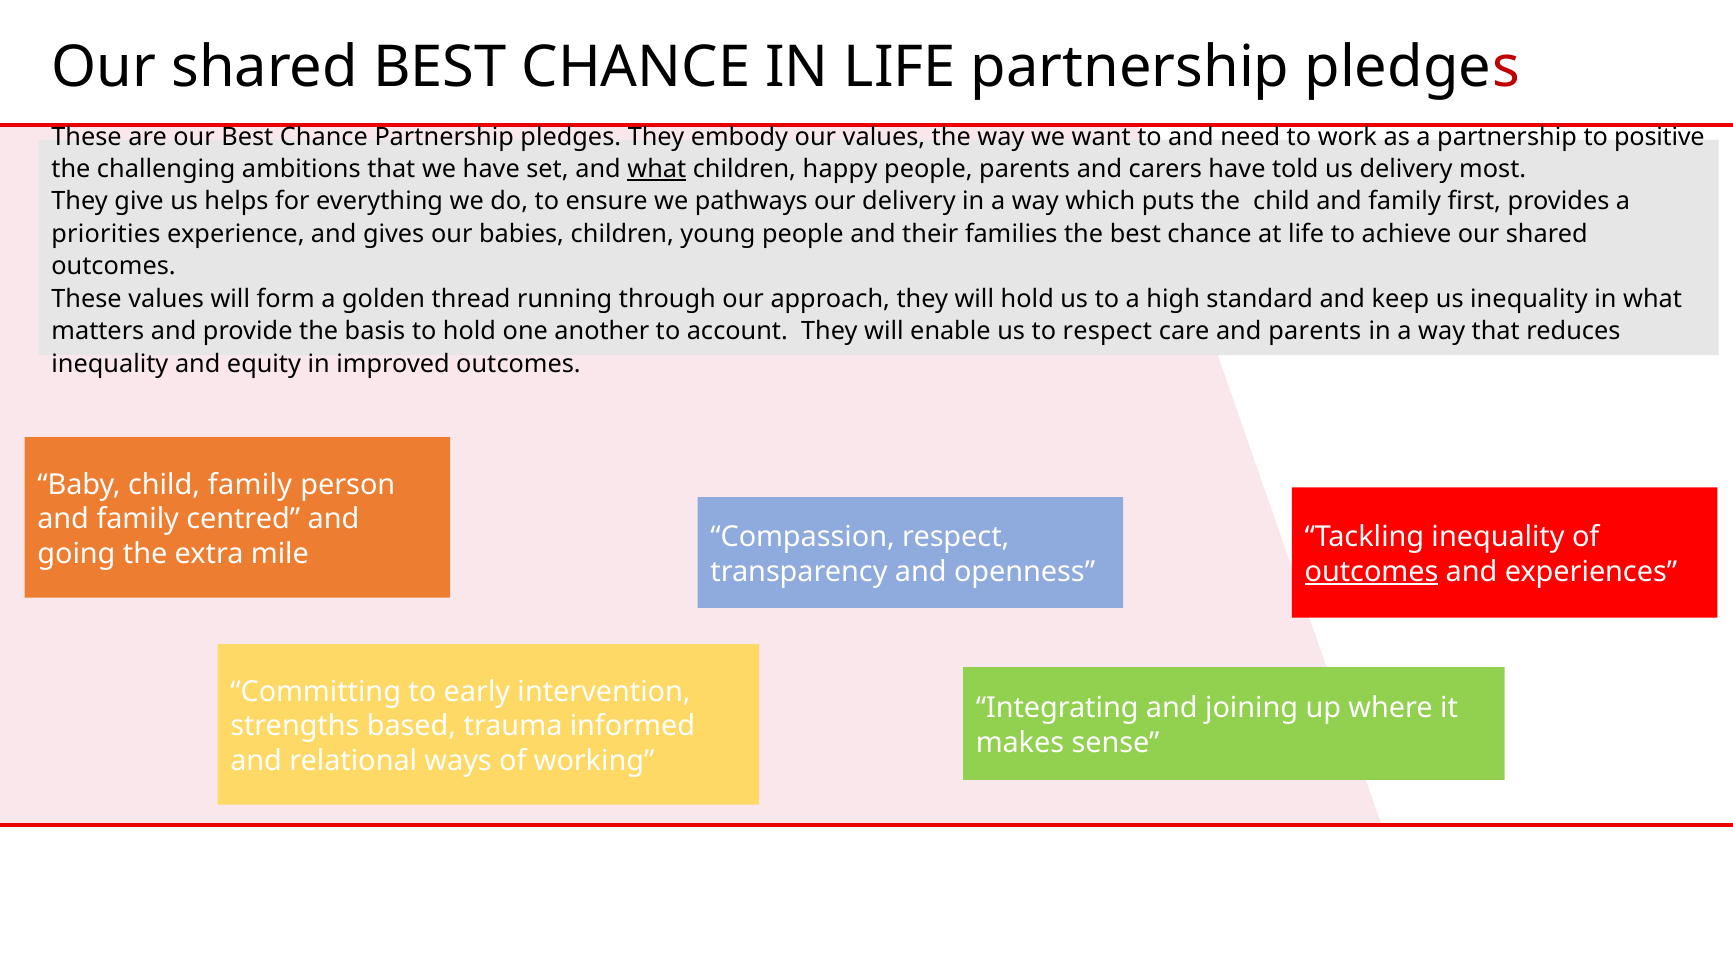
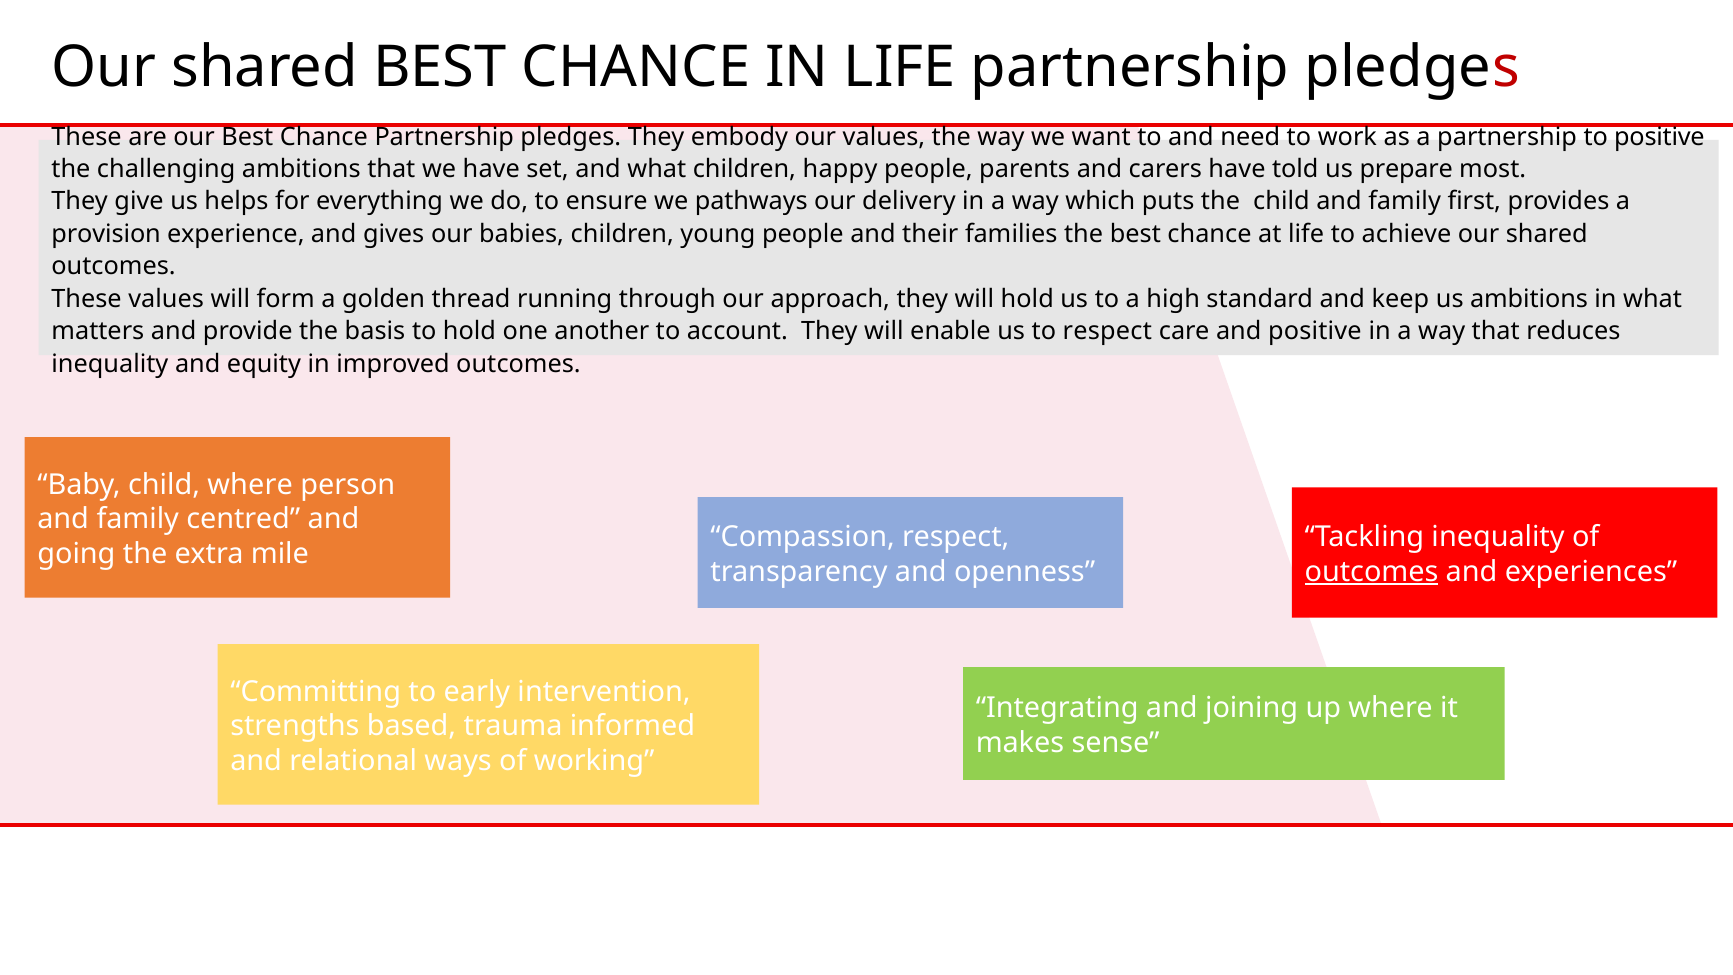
what underline: present -> none (657, 169)
us delivery: delivery -> prepare (1406, 169)
priorities: priorities -> provision (106, 234)
us inequality: inequality -> ambitions (1529, 299)
and parents: parents -> positive (1315, 331)
child family: family -> where (250, 485)
